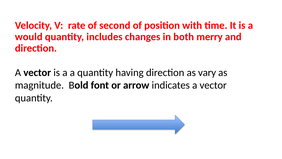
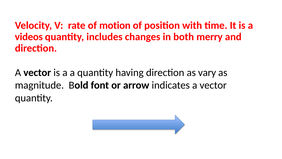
second: second -> motion (115, 25)
would: would -> videos (29, 37)
